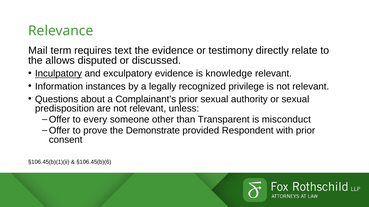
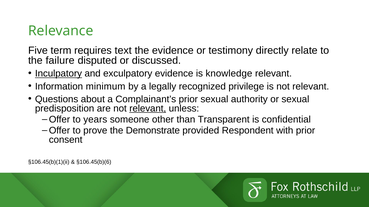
Mail: Mail -> Five (38, 50)
allows: allows -> failure (60, 61)
instances: instances -> minimum (106, 87)
relevant underline: none -> present (148, 109)
every: every -> years (95, 120)
misconduct: misconduct -> confidential (286, 120)
